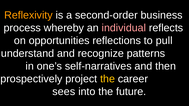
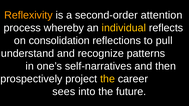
business: business -> attention (162, 15)
individual colour: pink -> yellow (124, 28)
opportunities: opportunities -> consolidation (59, 41)
